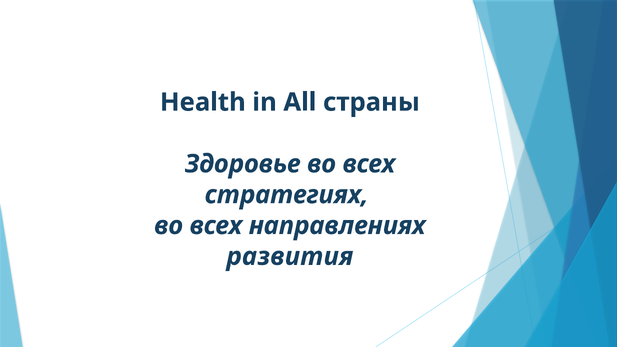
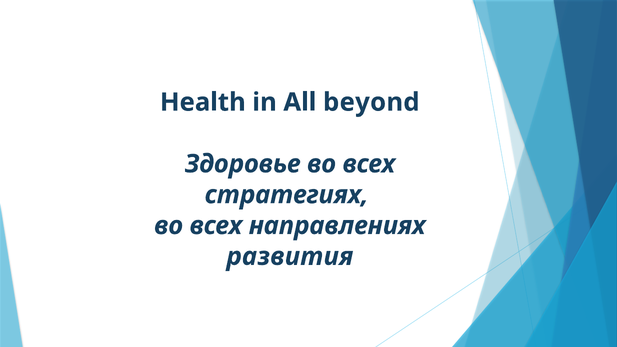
страны: страны -> beyond (371, 102)
